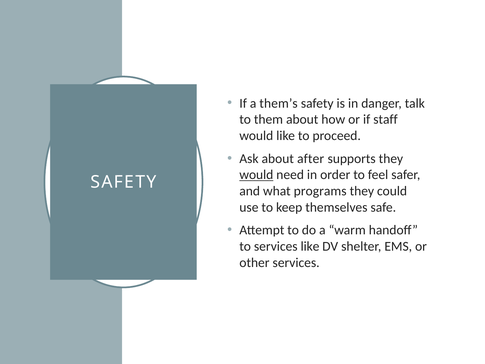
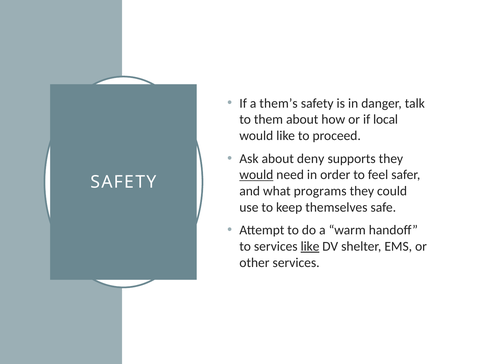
staff: staff -> local (386, 119)
after: after -> deny (311, 159)
like underline: none -> present (310, 246)
